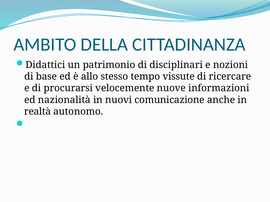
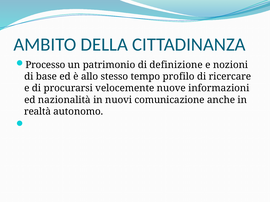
Didattici: Didattici -> Processo (45, 65)
disciplinari: disciplinari -> definizione (176, 65)
vissute: vissute -> profilo (179, 77)
